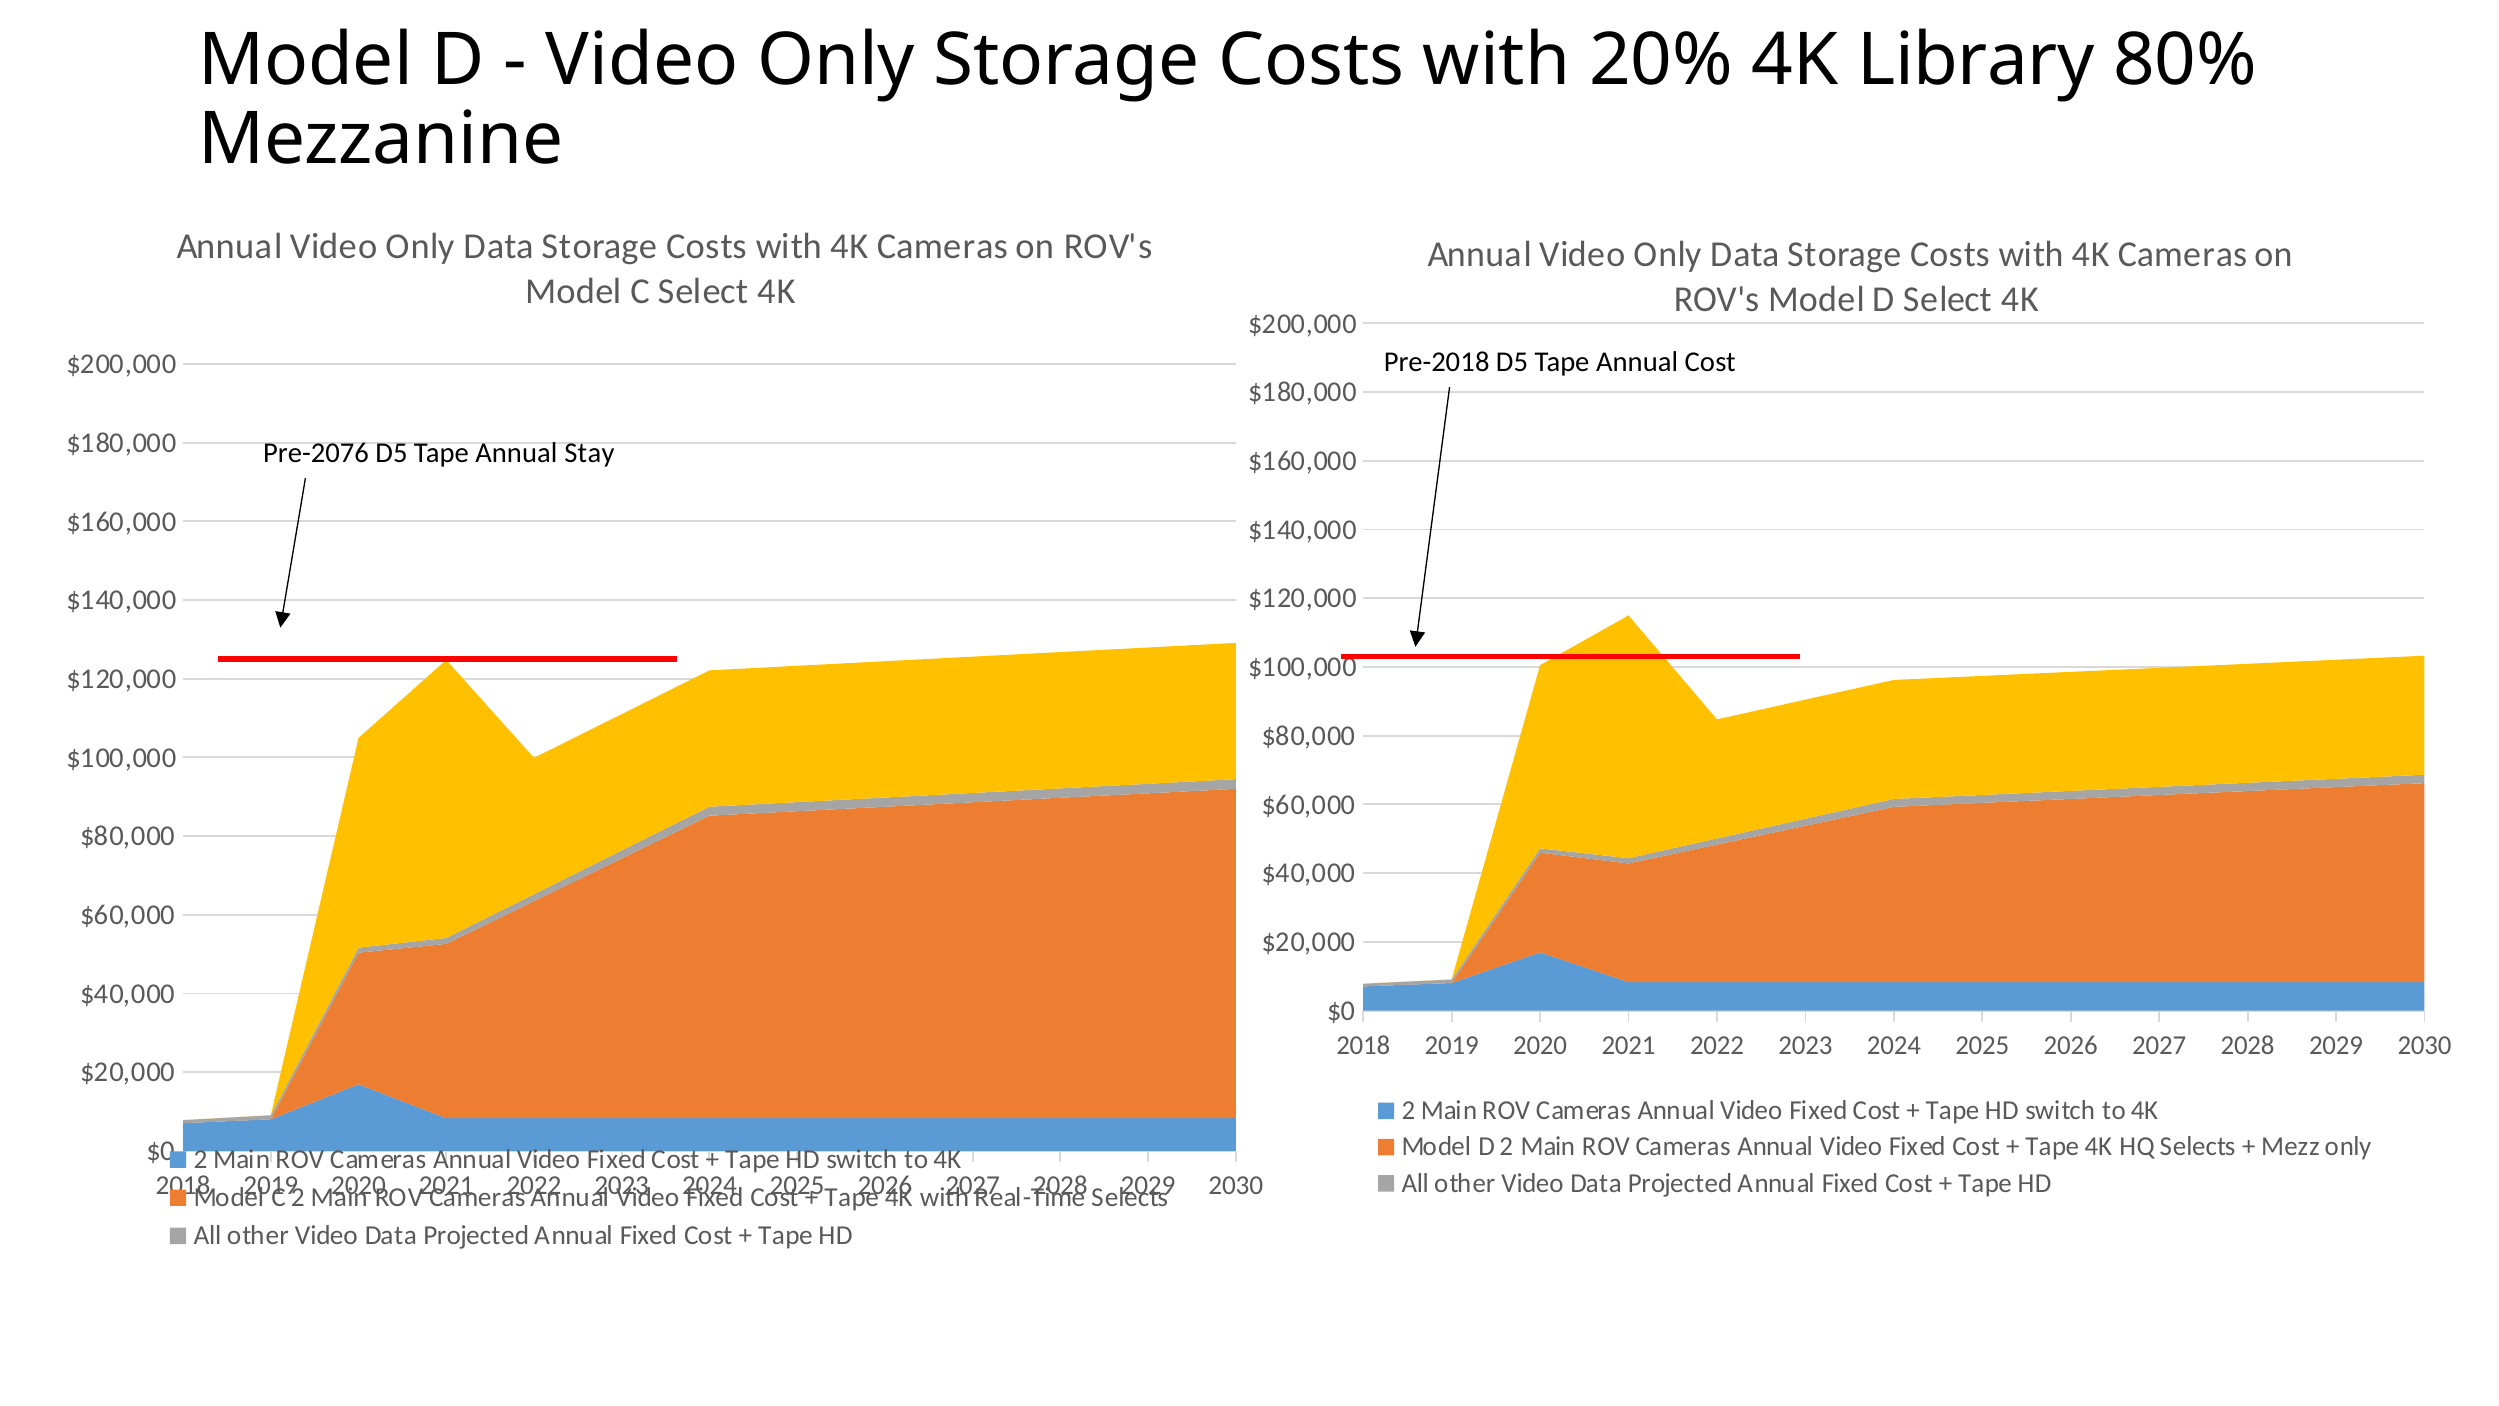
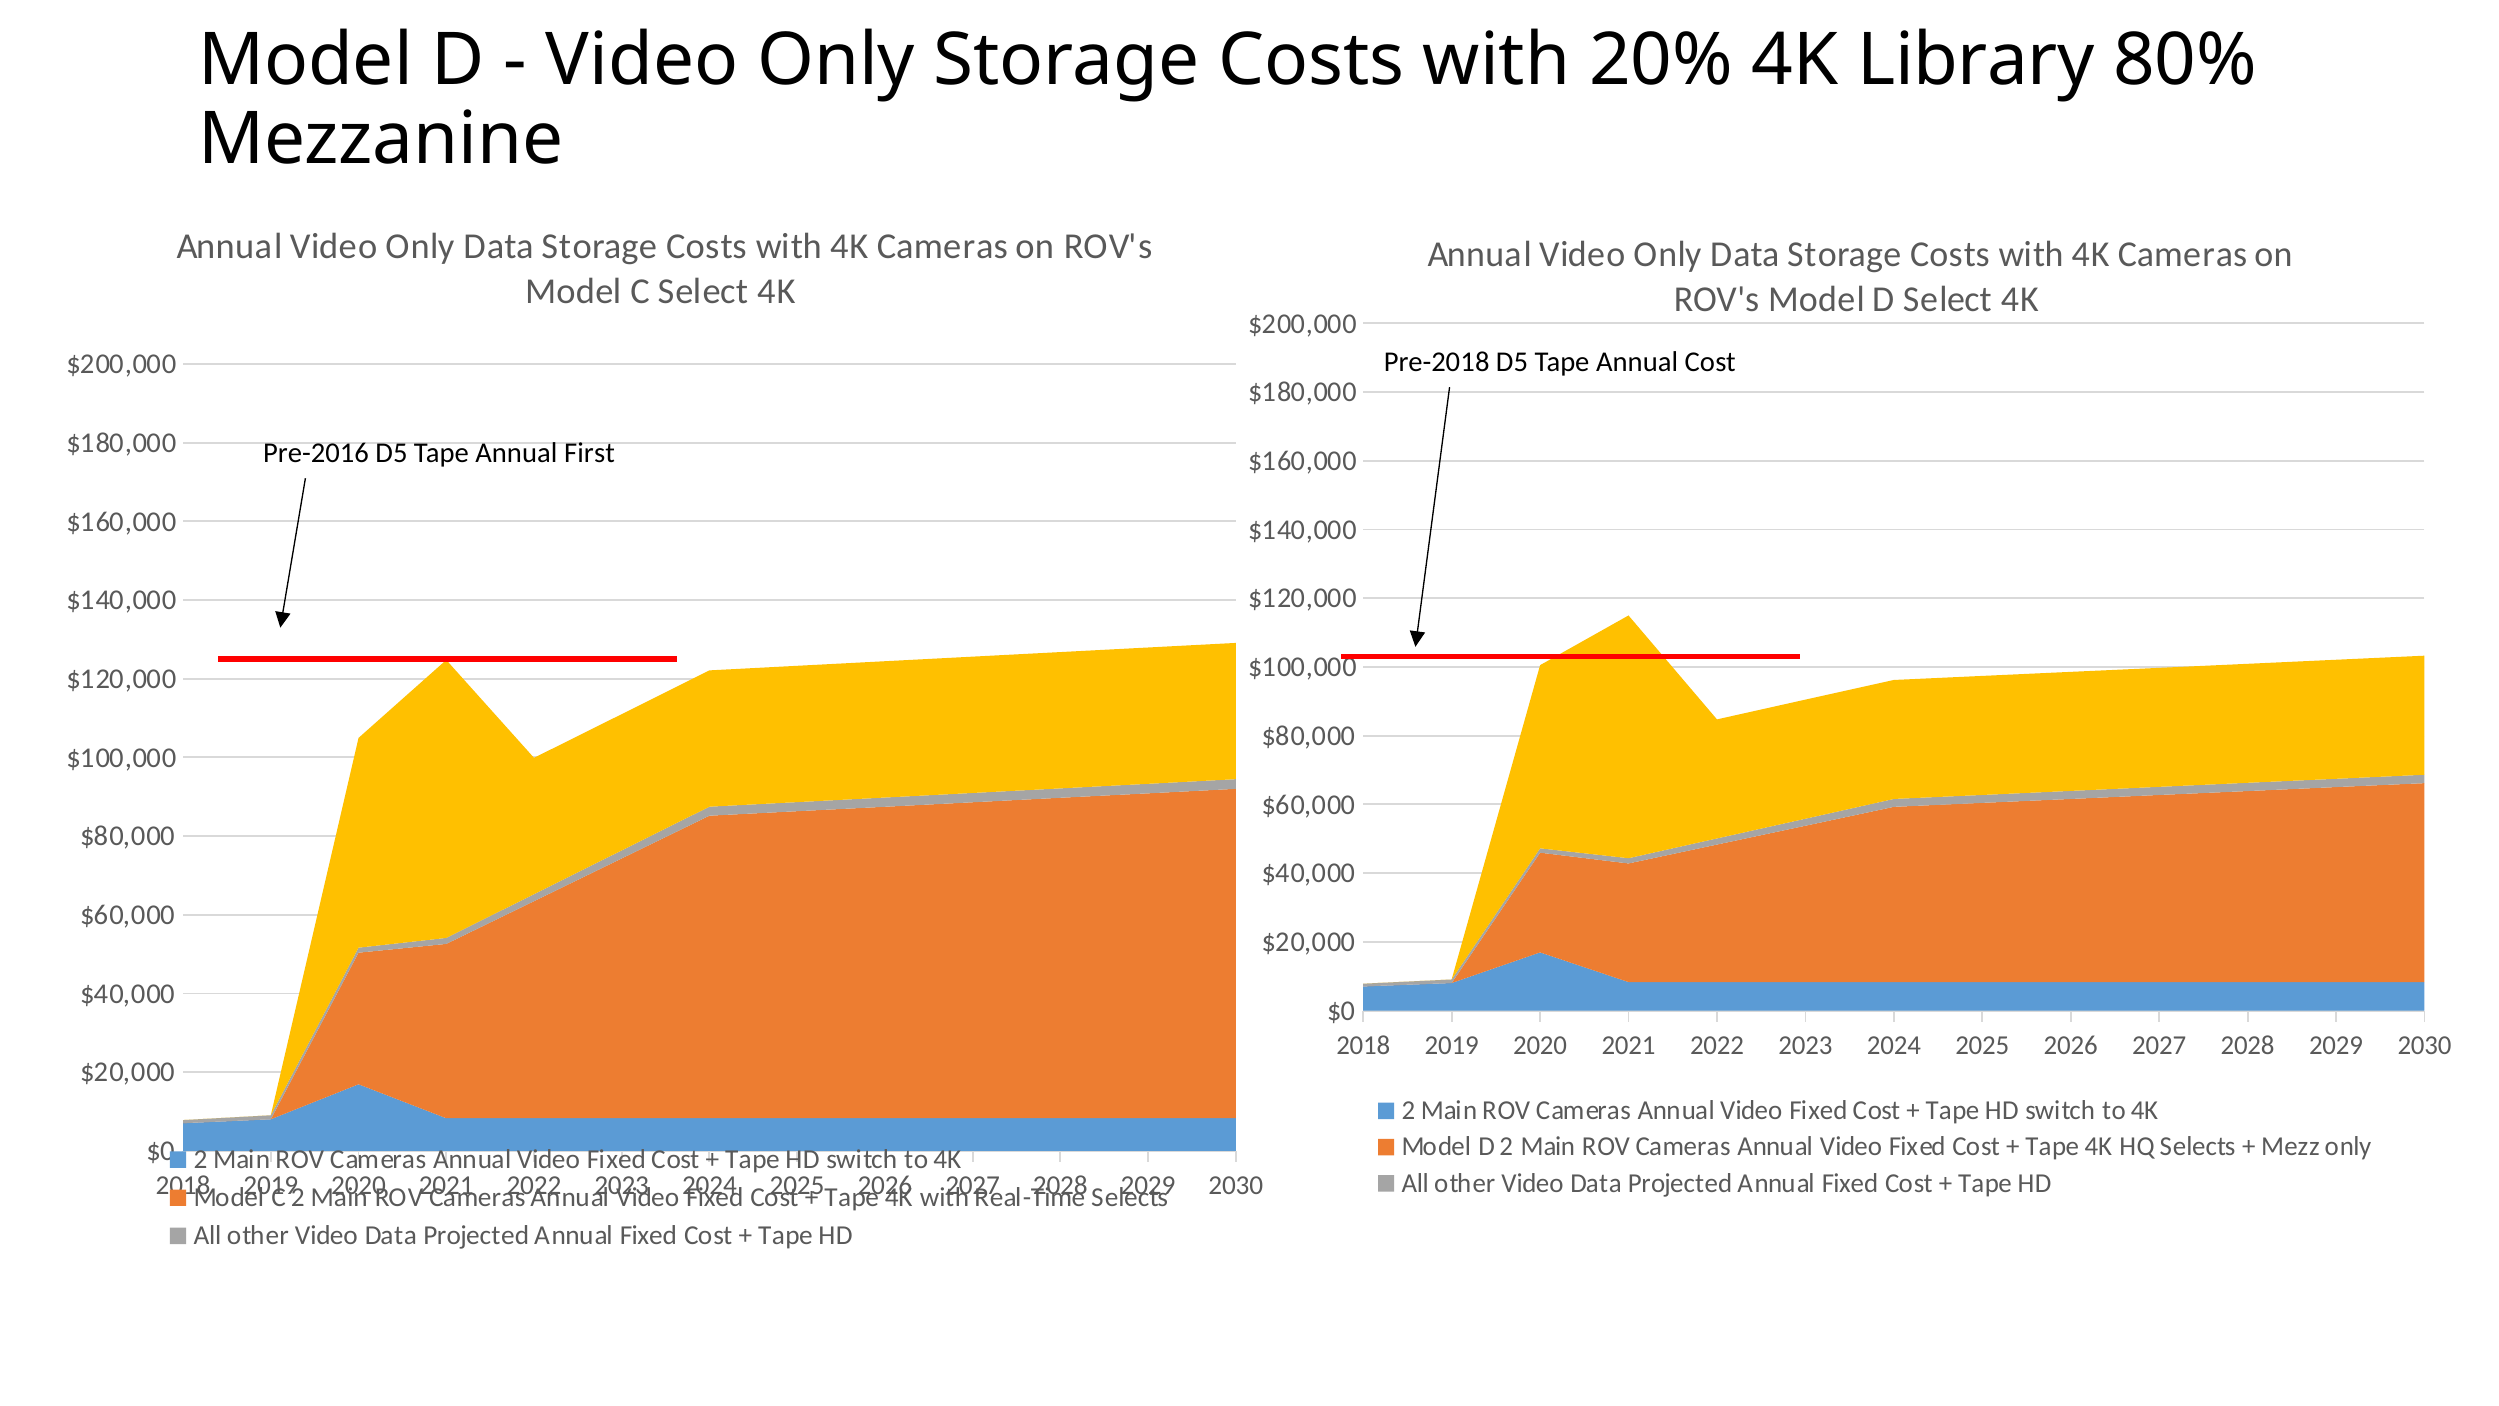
Pre-2076: Pre-2076 -> Pre-2016 (316, 453)
Stay: Stay -> First (589, 453)
